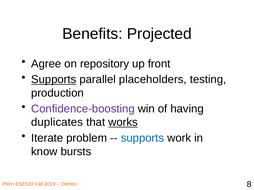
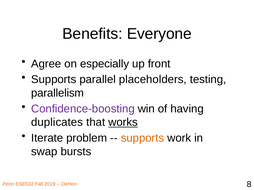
Projected: Projected -> Everyone (159, 34)
repository: repository -> especially (105, 64)
Supports underline: present -> none (54, 80)
production: production -> parallelism (58, 93)
supports colour: blue -> orange (142, 138)
know: know -> swap (44, 152)
